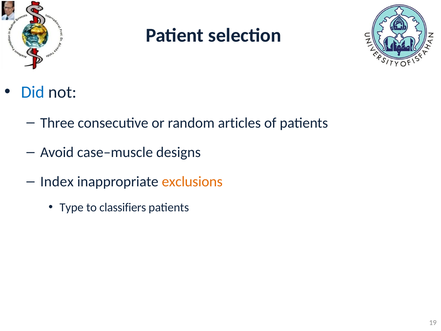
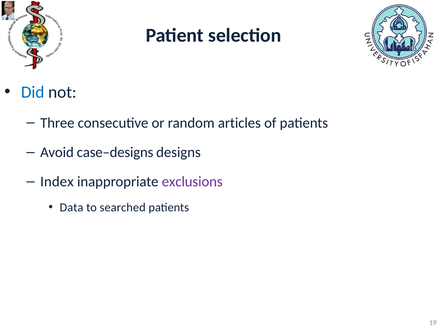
case–muscle: case–muscle -> case–designs (115, 152)
exclusions colour: orange -> purple (192, 182)
Type: Type -> Data (71, 207)
classifiers: classifiers -> searched (123, 207)
